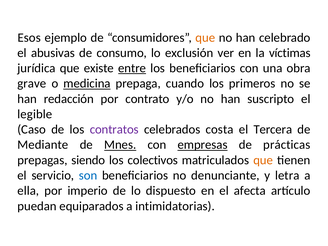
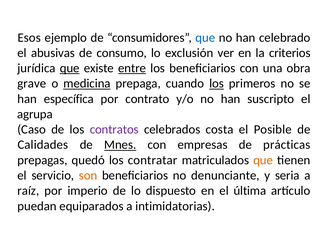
que colour: orange -> blue (205, 38)
víctimas: víctimas -> criterios (290, 53)
que underline: none -> present (70, 68)
los underline: none -> present (217, 84)
redacción: redacción -> específica (69, 99)
legible: legible -> agrupa (35, 114)
Tercera: Tercera -> Posible (273, 129)
Mediante: Mediante -> Calidades (43, 145)
empresas underline: present -> none (203, 145)
siendo: siendo -> quedó (88, 160)
colectivos: colectivos -> contratar (153, 160)
son colour: blue -> orange (88, 175)
letra: letra -> seria (287, 175)
ella: ella -> raíz (28, 191)
afecta: afecta -> última (250, 191)
